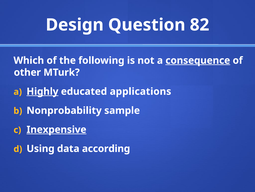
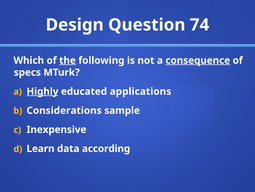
82: 82 -> 74 (200, 25)
the underline: none -> present (68, 60)
other: other -> specs (27, 72)
Nonprobability: Nonprobability -> Considerations (64, 110)
Inexpensive underline: present -> none (56, 129)
Using: Using -> Learn (41, 148)
